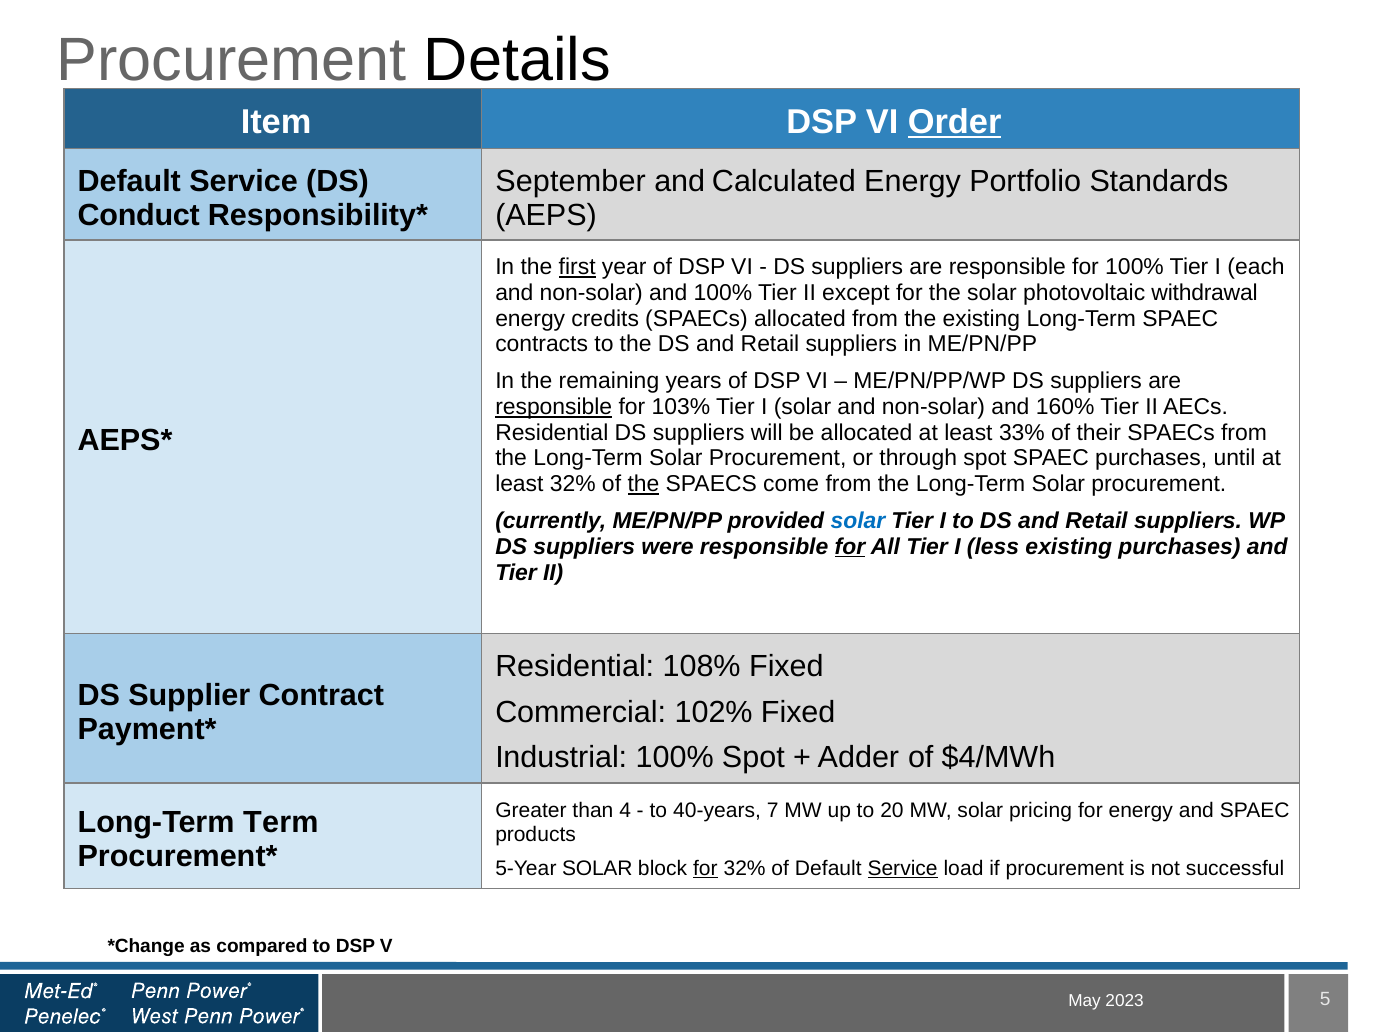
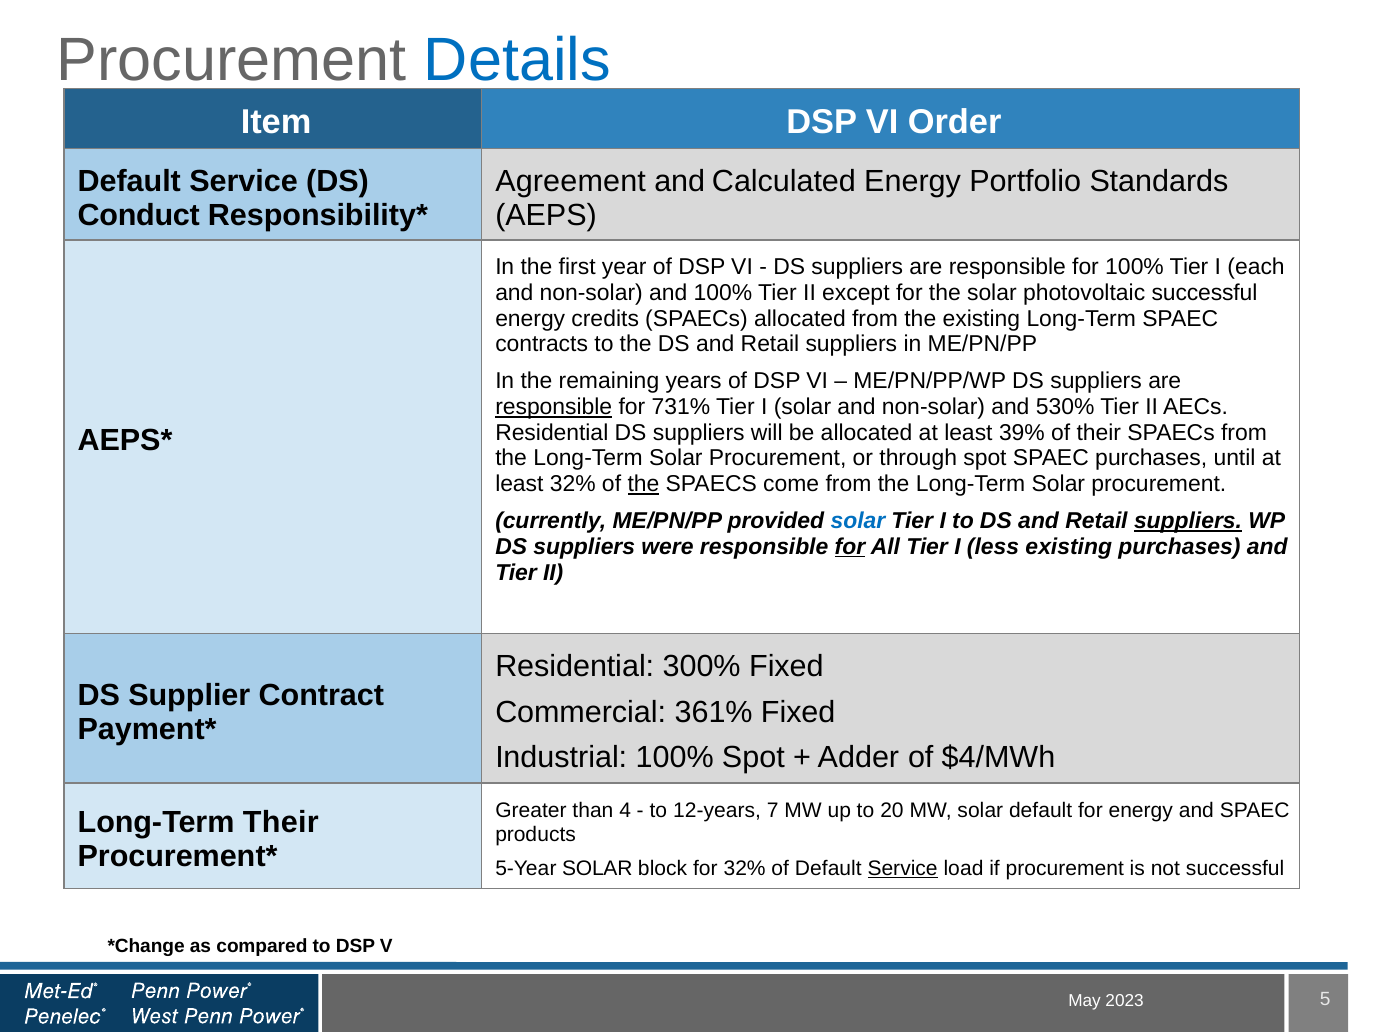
Details colour: black -> blue (517, 60)
Order underline: present -> none (955, 123)
September: September -> Agreement (571, 181)
first underline: present -> none (577, 267)
photovoltaic withdrawal: withdrawal -> successful (1205, 293)
103%: 103% -> 731% (681, 407)
160%: 160% -> 530% (1065, 407)
33%: 33% -> 39% (1022, 433)
suppliers underline: none -> present (1188, 521)
108%: 108% -> 300% (702, 667)
102%: 102% -> 361% (714, 712)
40-years: 40-years -> 12-years (717, 811)
solar pricing: pricing -> default (1041, 811)
Long-Term Term: Term -> Their (281, 823)
for underline: present -> none (705, 868)
